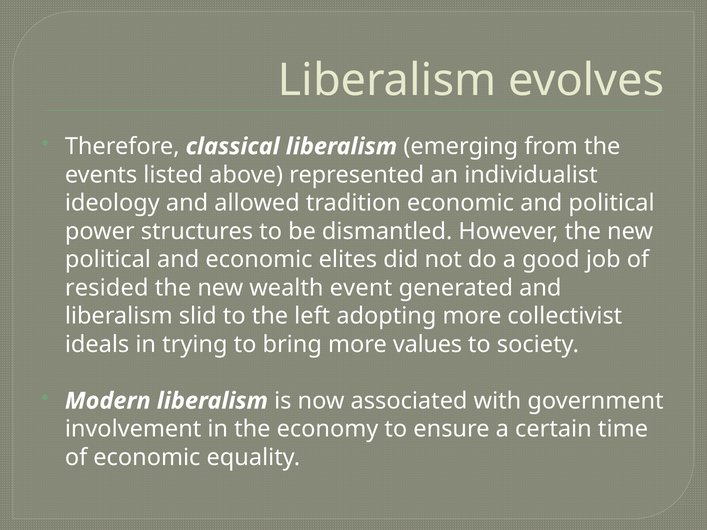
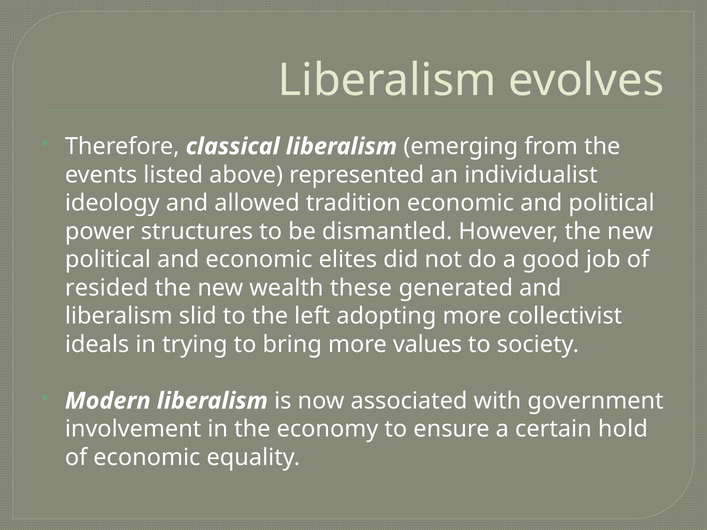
event: event -> these (361, 288)
time: time -> hold (623, 429)
